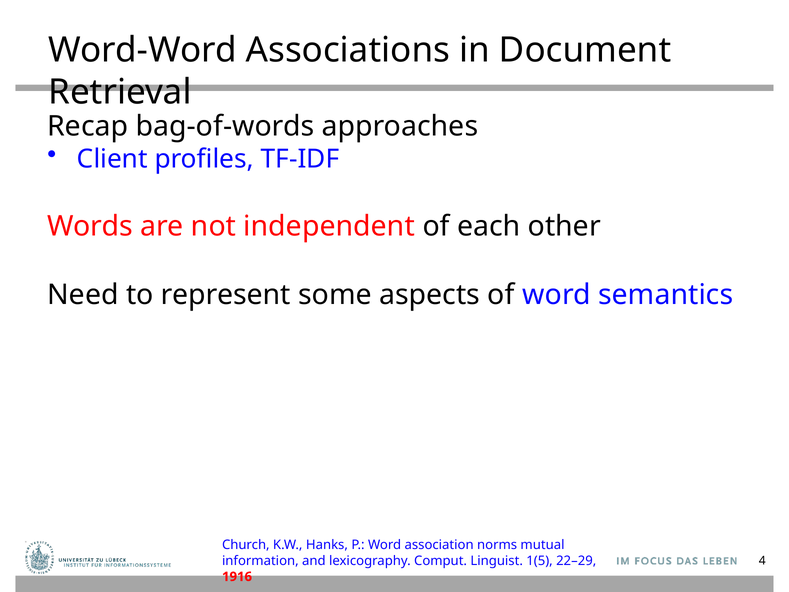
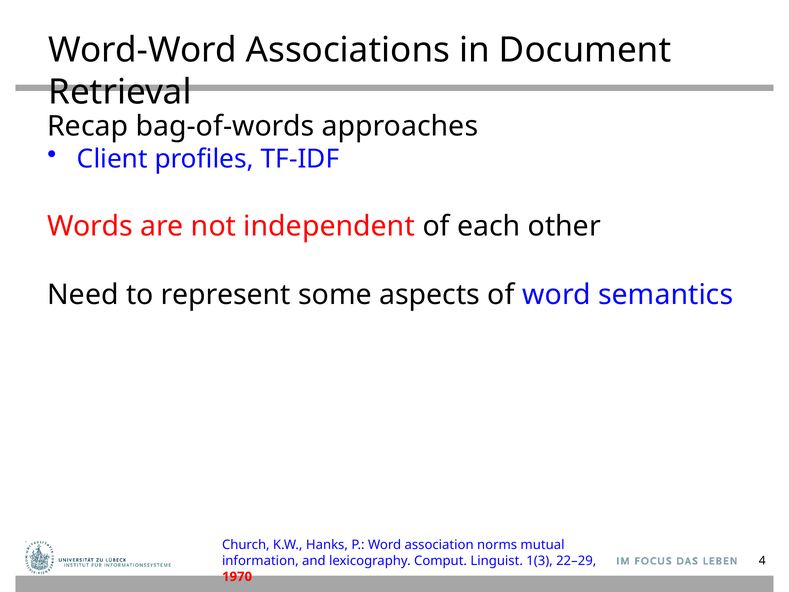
1(5: 1(5 -> 1(3 (540, 561)
1916: 1916 -> 1970 (237, 576)
